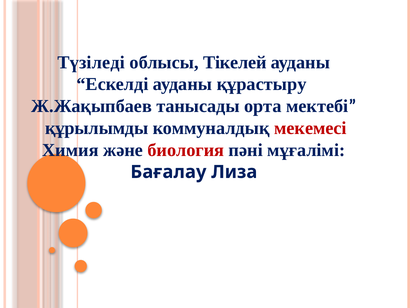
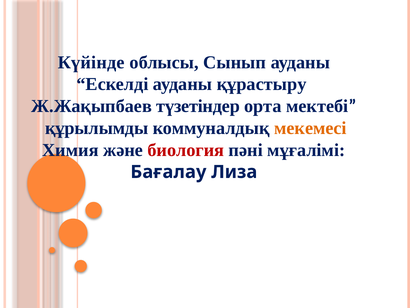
Түзіледі: Түзіледі -> Күйінде (91, 62)
Тікелей: Тікелей -> Сынып (235, 62)
танысады: танысады -> түзетіндер (198, 106)
мекемесі colour: red -> orange (310, 128)
